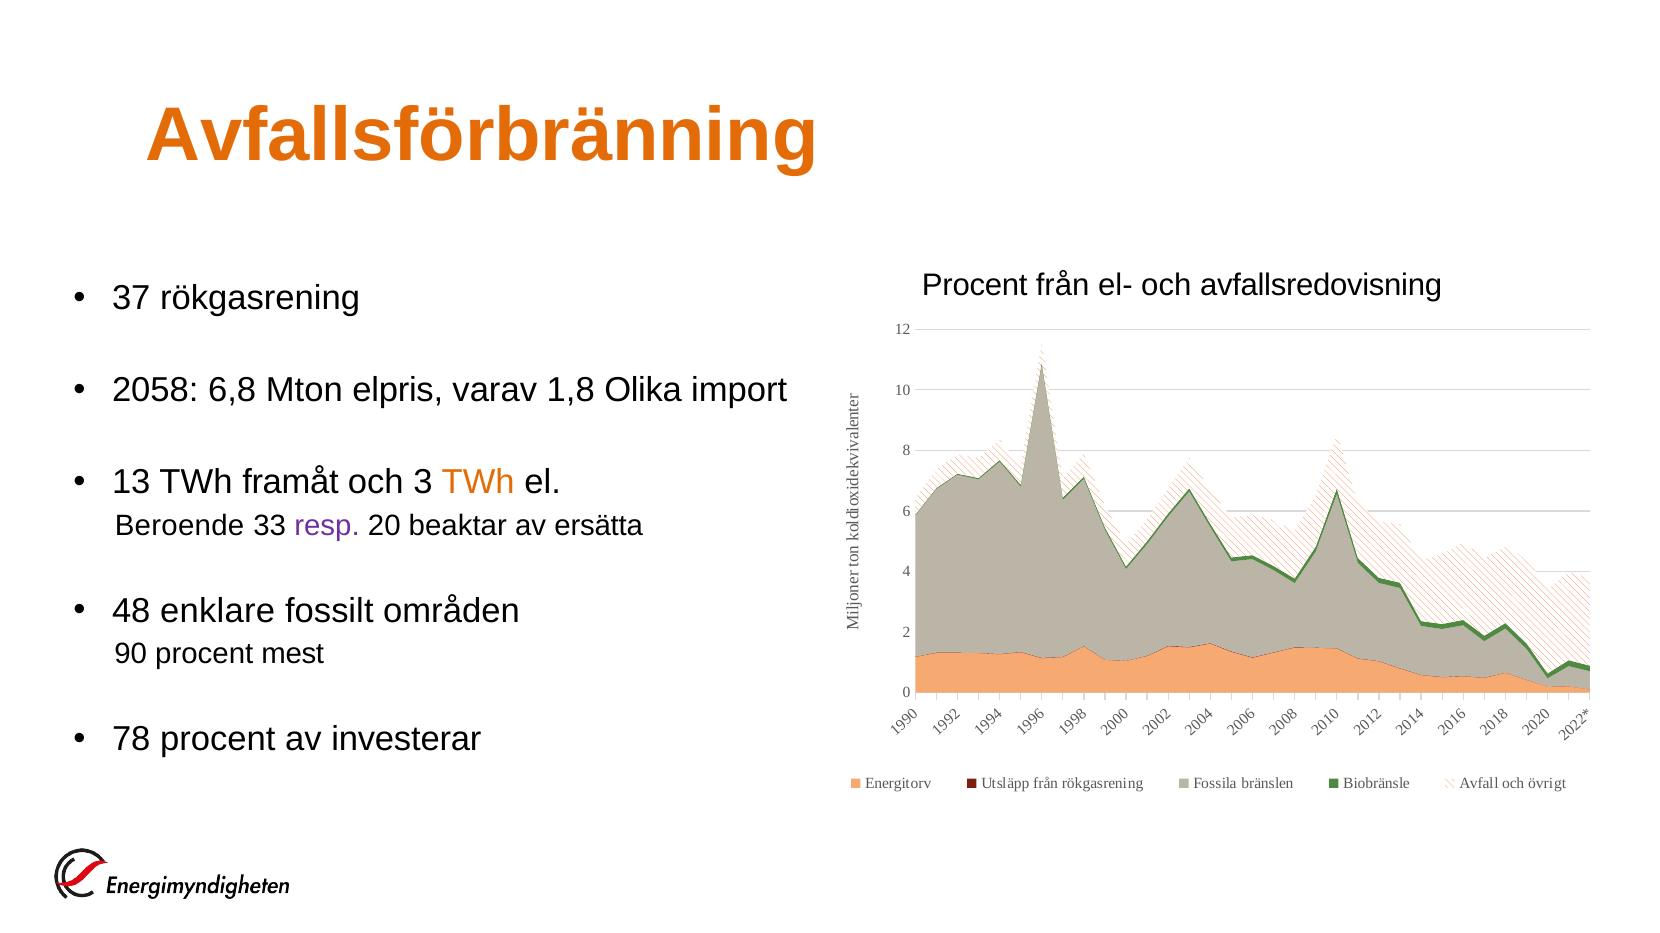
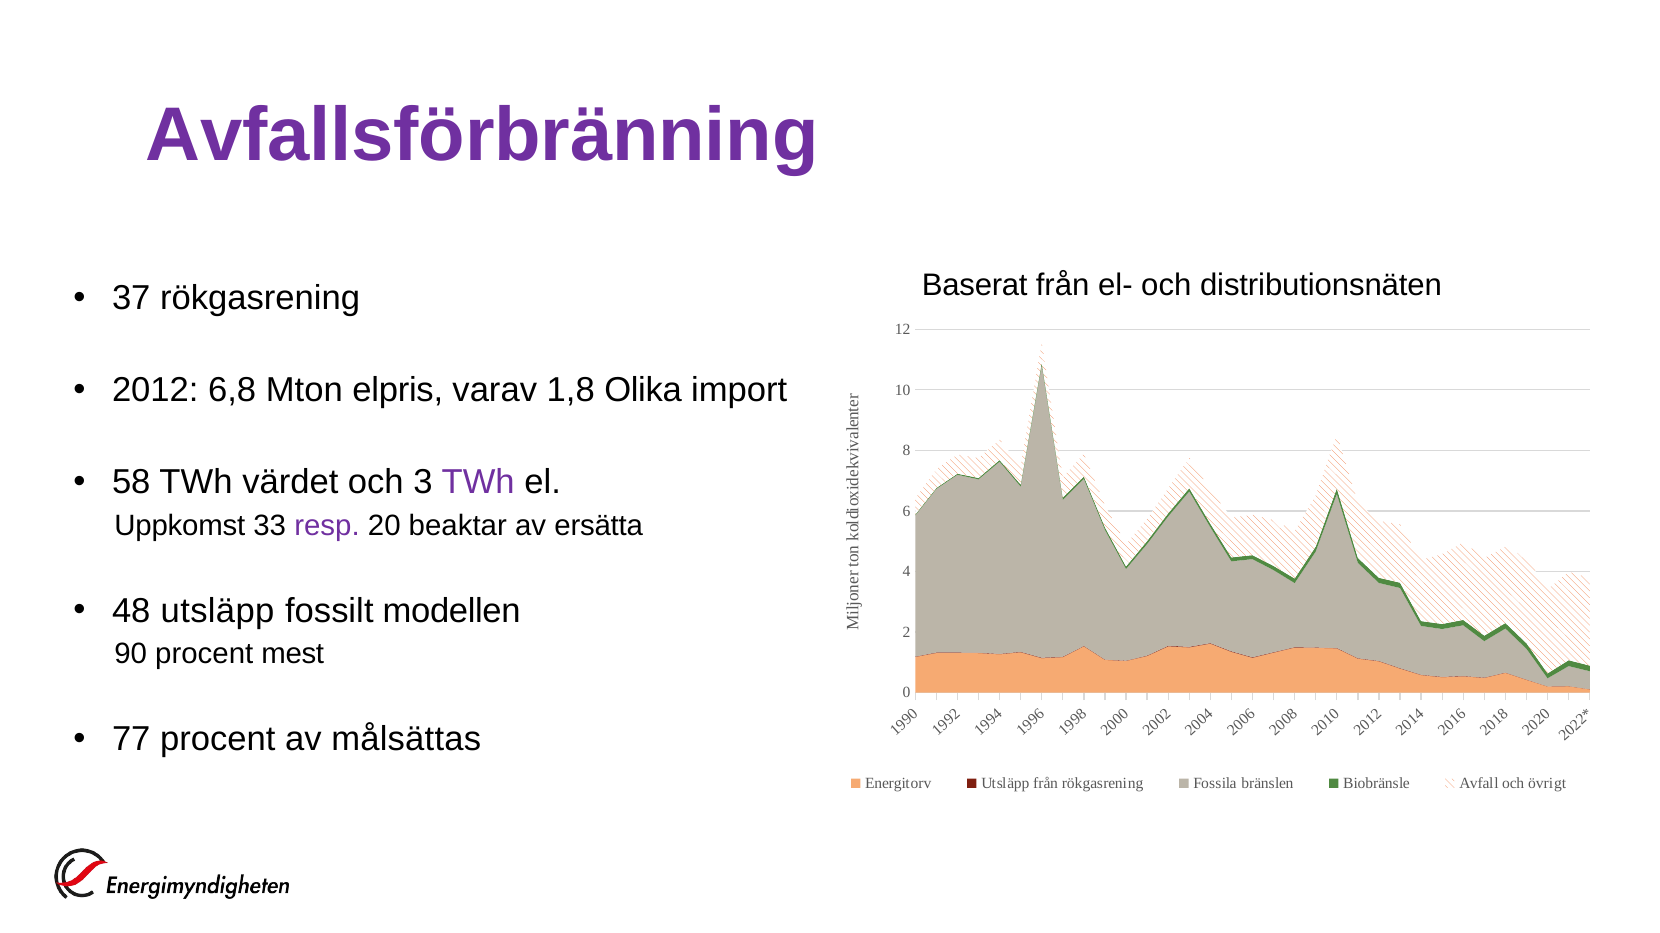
Avfallsförbränning colour: orange -> purple (482, 135)
Procent: Procent -> Baserat (975, 285)
avfallsredovisning: avfallsredovisning -> distributionsnäten (1321, 285)
2058: 2058 -> 2012 (155, 391)
13: 13 -> 58 (131, 483)
framåt: framåt -> värdet (290, 483)
TWh colour: orange -> purple (478, 483)
Beroende: Beroende -> Uppkomst (180, 526)
48 enklare: enklare -> utsläpp (218, 611)
områden: områden -> modellen (452, 611)
78: 78 -> 77 (131, 740)
investerar: investerar -> målsättas (406, 740)
